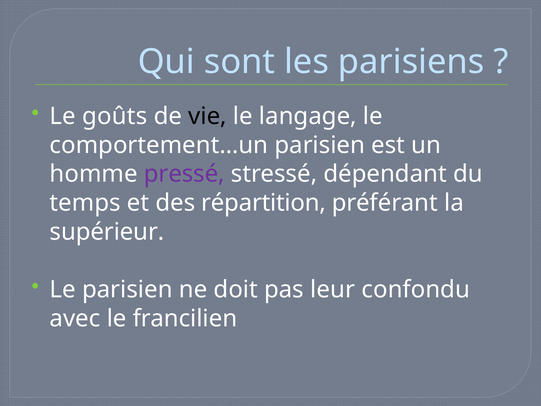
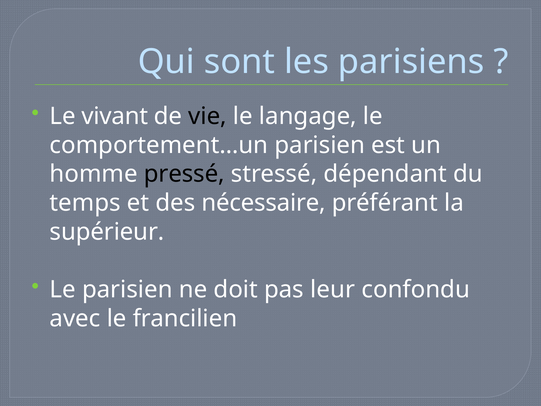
goûts: goûts -> vivant (115, 116)
pressé colour: purple -> black (184, 174)
répartition: répartition -> nécessaire (264, 203)
